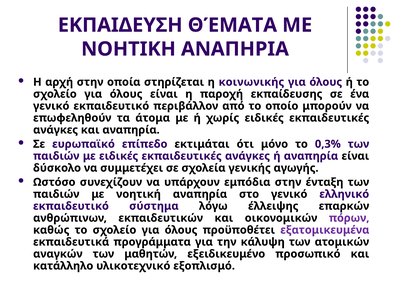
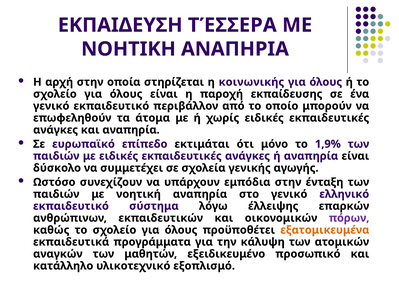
ΘΈΜΑΤΑ: ΘΈΜΑΤΑ -> ΤΈΣΣΕΡΑ (232, 25)
0,3%: 0,3% -> 1,9% (328, 144)
εξατομικευμένα colour: purple -> orange (325, 230)
